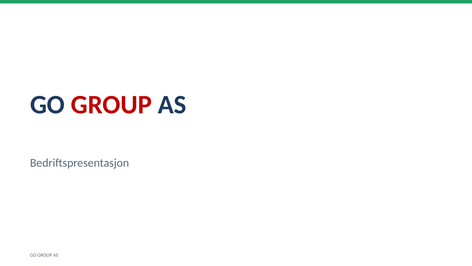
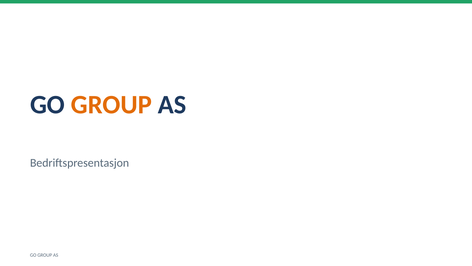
GROUP colour: red -> orange (111, 105)
